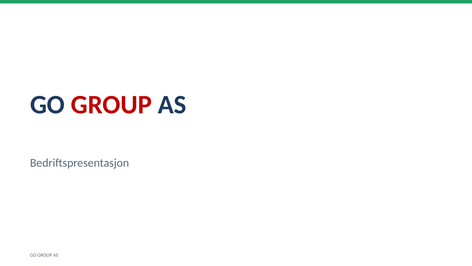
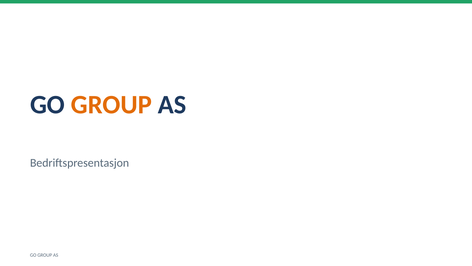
GROUP colour: red -> orange (111, 105)
